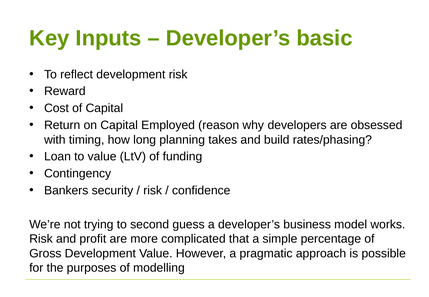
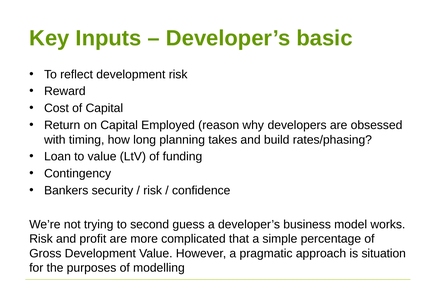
possible: possible -> situation (384, 253)
